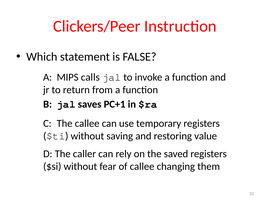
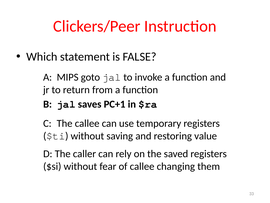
calls: calls -> goto (90, 77)
